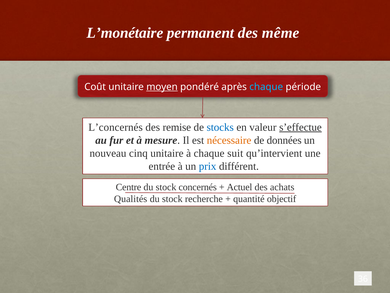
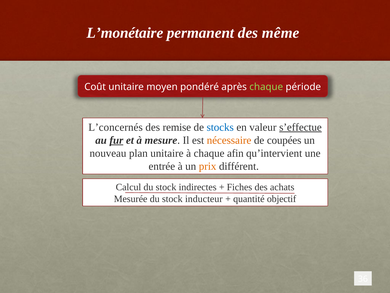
moyen underline: present -> none (162, 87)
chaque colour: light blue -> light green (266, 87)
fur underline: none -> present (116, 140)
données: données -> coupées (284, 140)
cinq: cinq -> plan (138, 153)
suit: suit -> afin (235, 153)
prix colour: blue -> orange (208, 166)
Centre: Centre -> Calcul (128, 187)
concernés: concernés -> indirectes (198, 187)
Actuel: Actuel -> Fiches (239, 187)
Qualités: Qualités -> Mesurée (131, 199)
recherche: recherche -> inducteur (204, 199)
